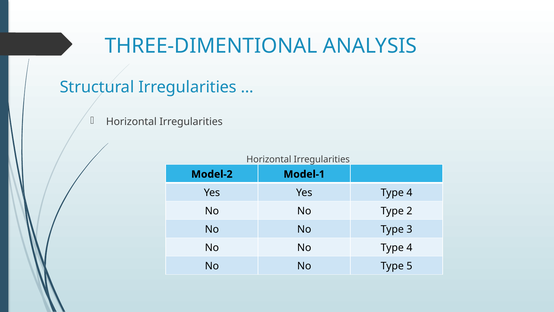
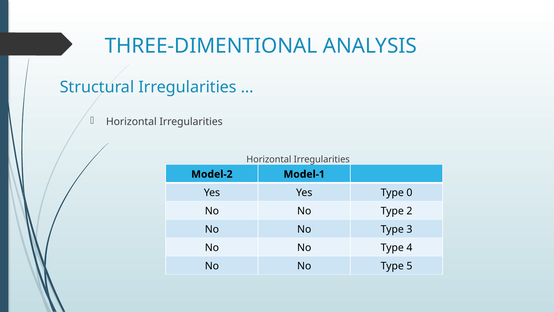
Yes Type 4: 4 -> 0 (409, 192)
